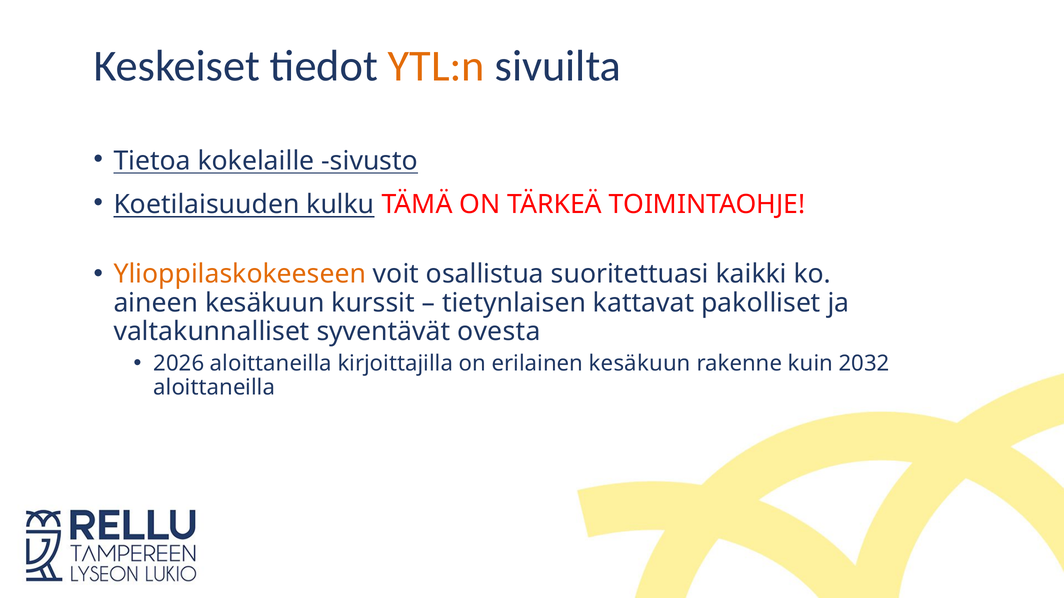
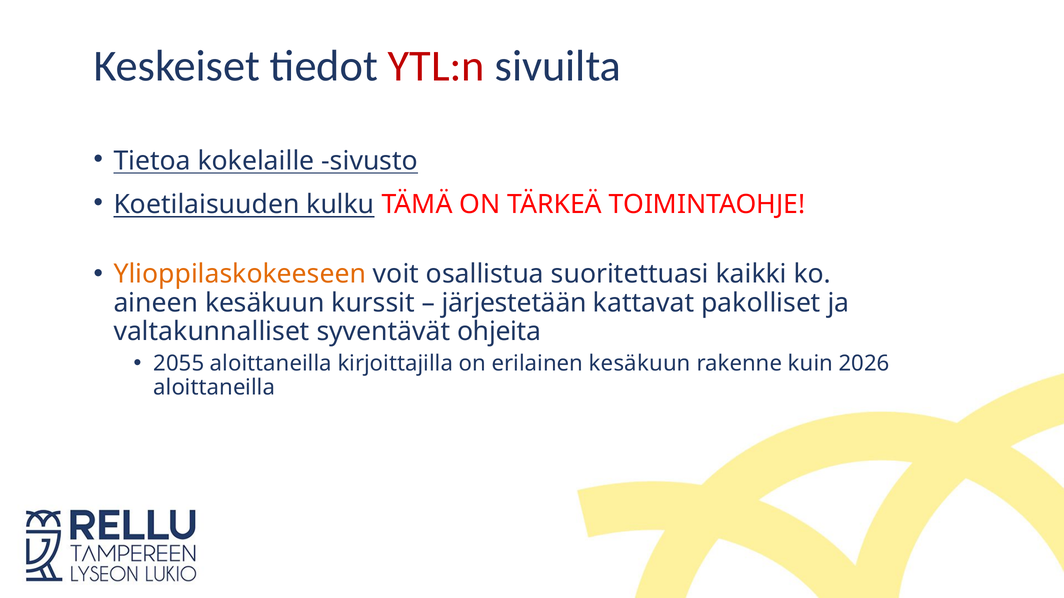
YTL:n colour: orange -> red (436, 66)
tietynlaisen: tietynlaisen -> järjestetään (514, 303)
ovesta: ovesta -> ohjeita (499, 332)
2026: 2026 -> 2055 (179, 364)
2032: 2032 -> 2026 (864, 364)
